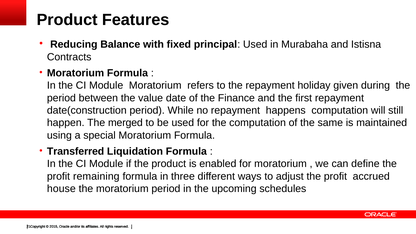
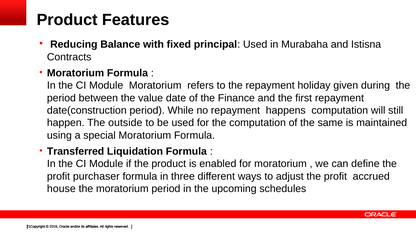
merged: merged -> outside (125, 123)
remaining: remaining -> purchaser (96, 176)
